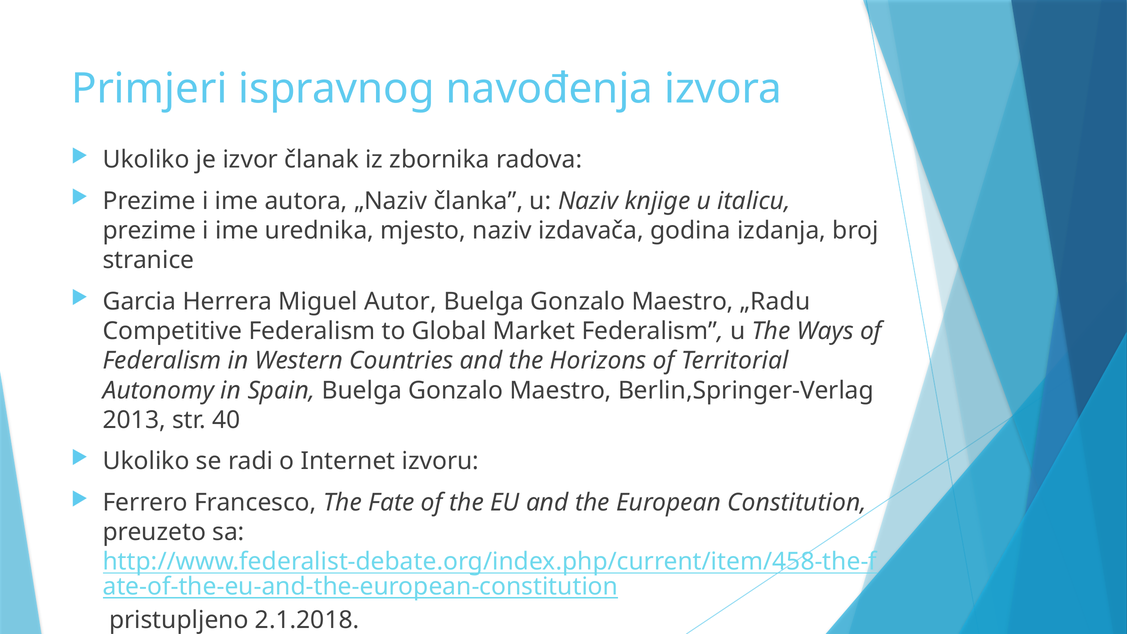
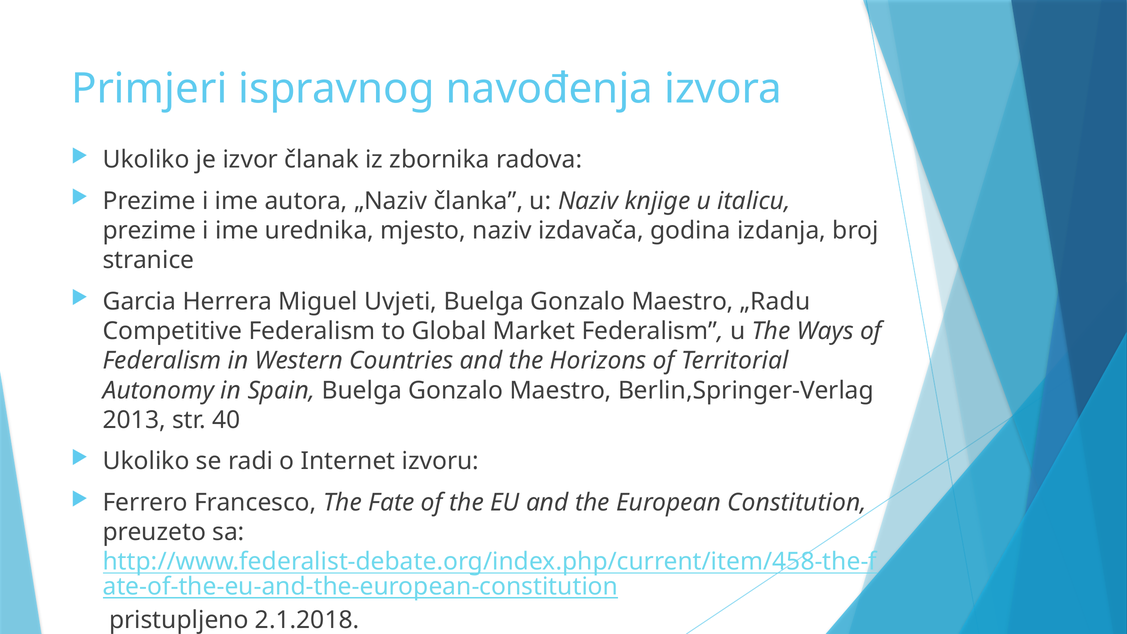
Autor: Autor -> Uvjeti (401, 302)
